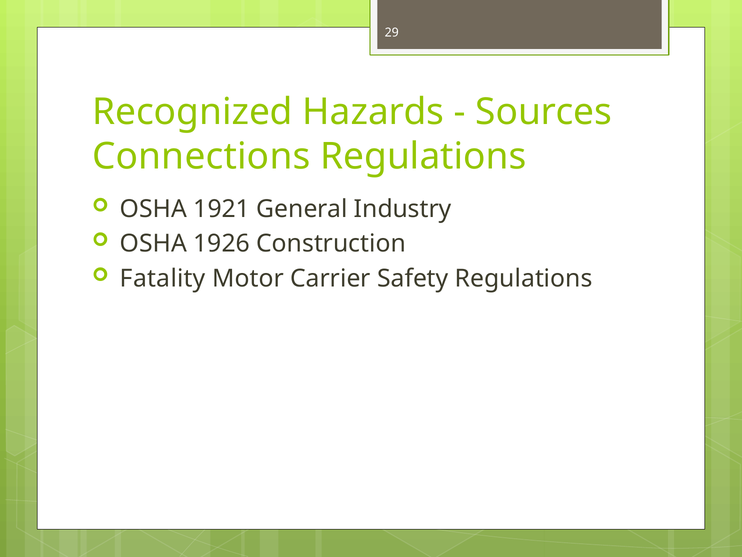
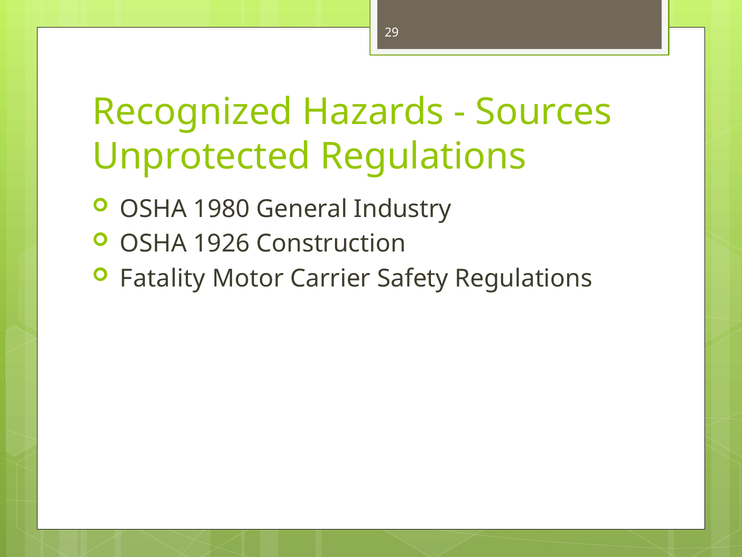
Connections: Connections -> Unprotected (201, 156)
1921: 1921 -> 1980 (222, 209)
